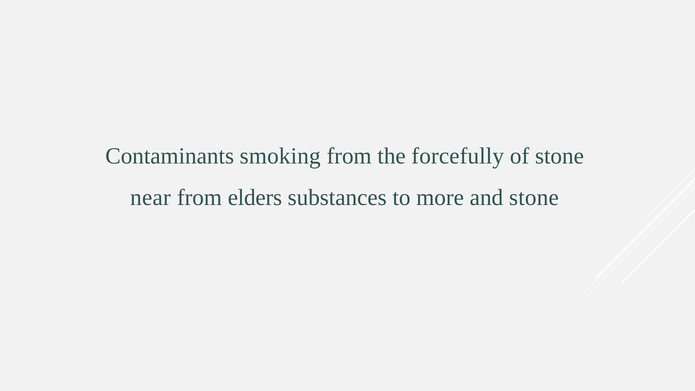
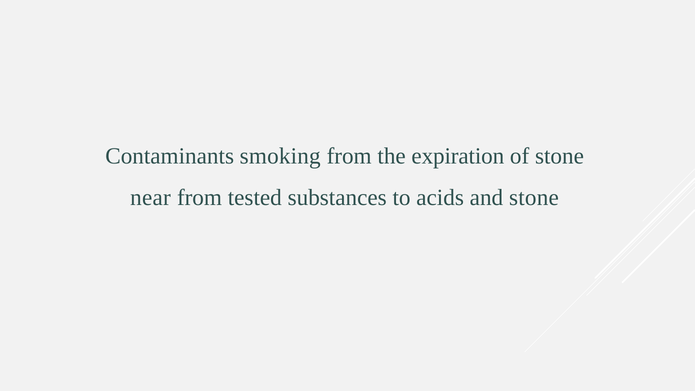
forcefully: forcefully -> expiration (458, 156)
elders: elders -> tested (255, 198)
more: more -> acids (440, 198)
